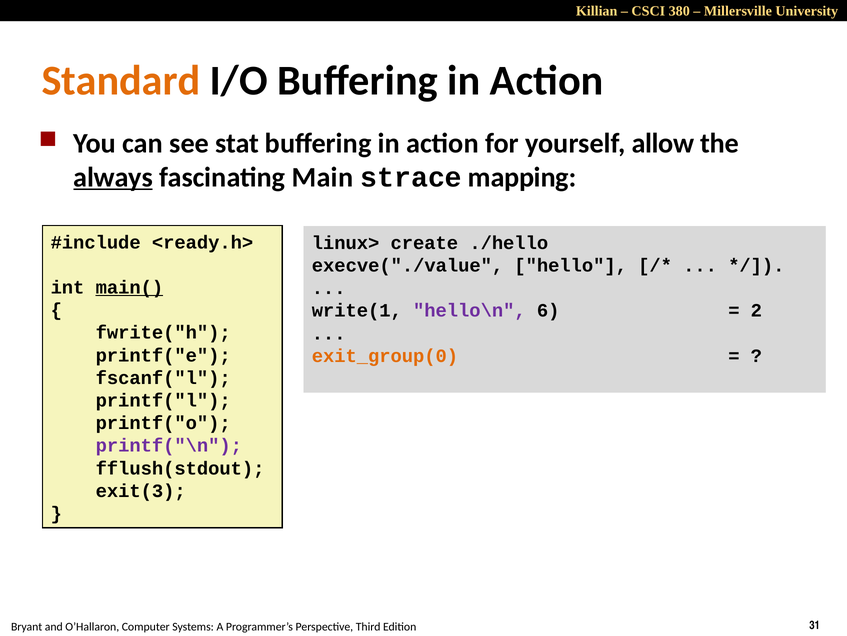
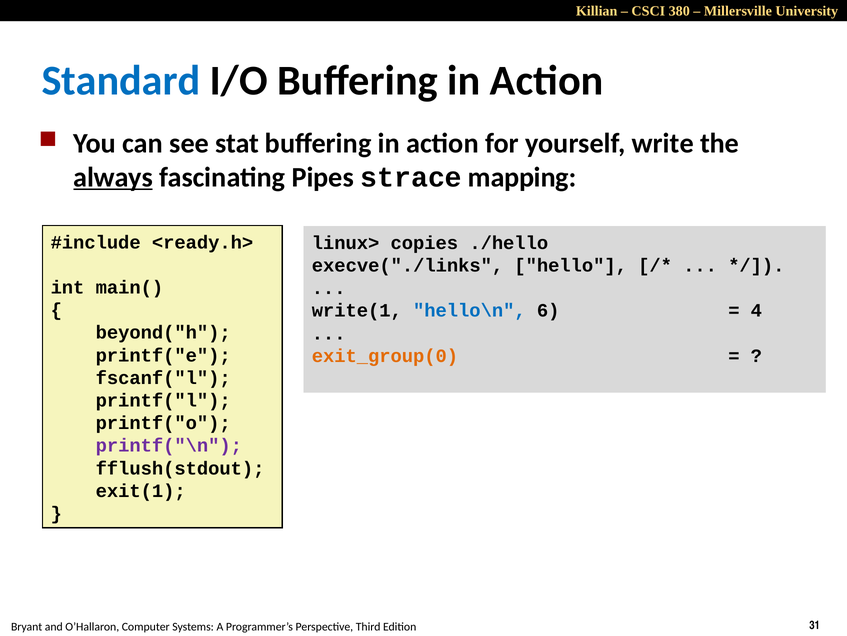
Standard colour: orange -> blue (121, 81)
allow: allow -> write (663, 143)
Main: Main -> Pipes (323, 177)
create: create -> copies (424, 243)
execve("./value: execve("./value -> execve("./links (408, 265)
main( underline: present -> none (129, 287)
hello\n colour: purple -> blue (469, 310)
2: 2 -> 4 (756, 310)
fwrite("h: fwrite("h -> beyond("h (163, 332)
exit(3: exit(3 -> exit(1 (141, 490)
